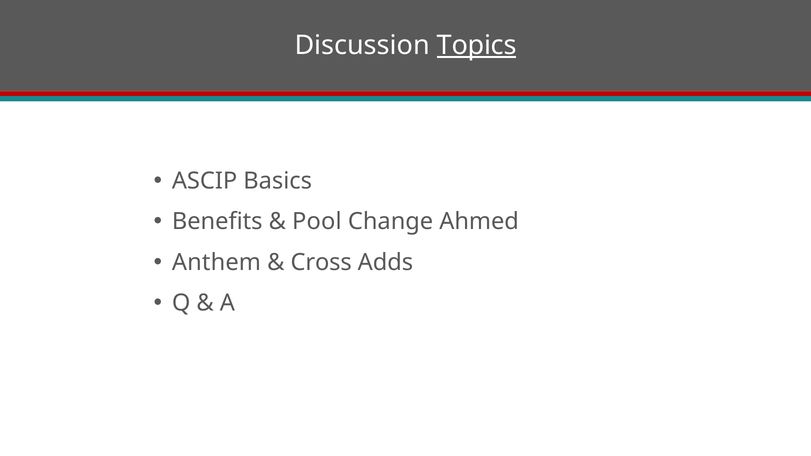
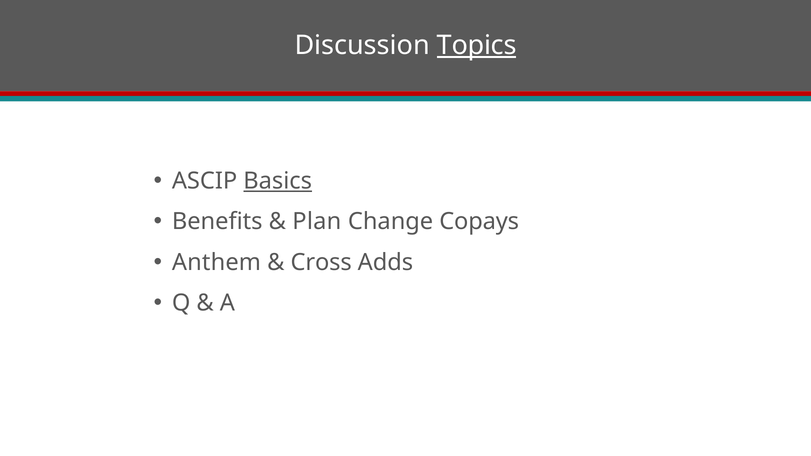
Basics underline: none -> present (278, 181)
Pool: Pool -> Plan (317, 222)
Ahmed: Ahmed -> Copays (479, 222)
